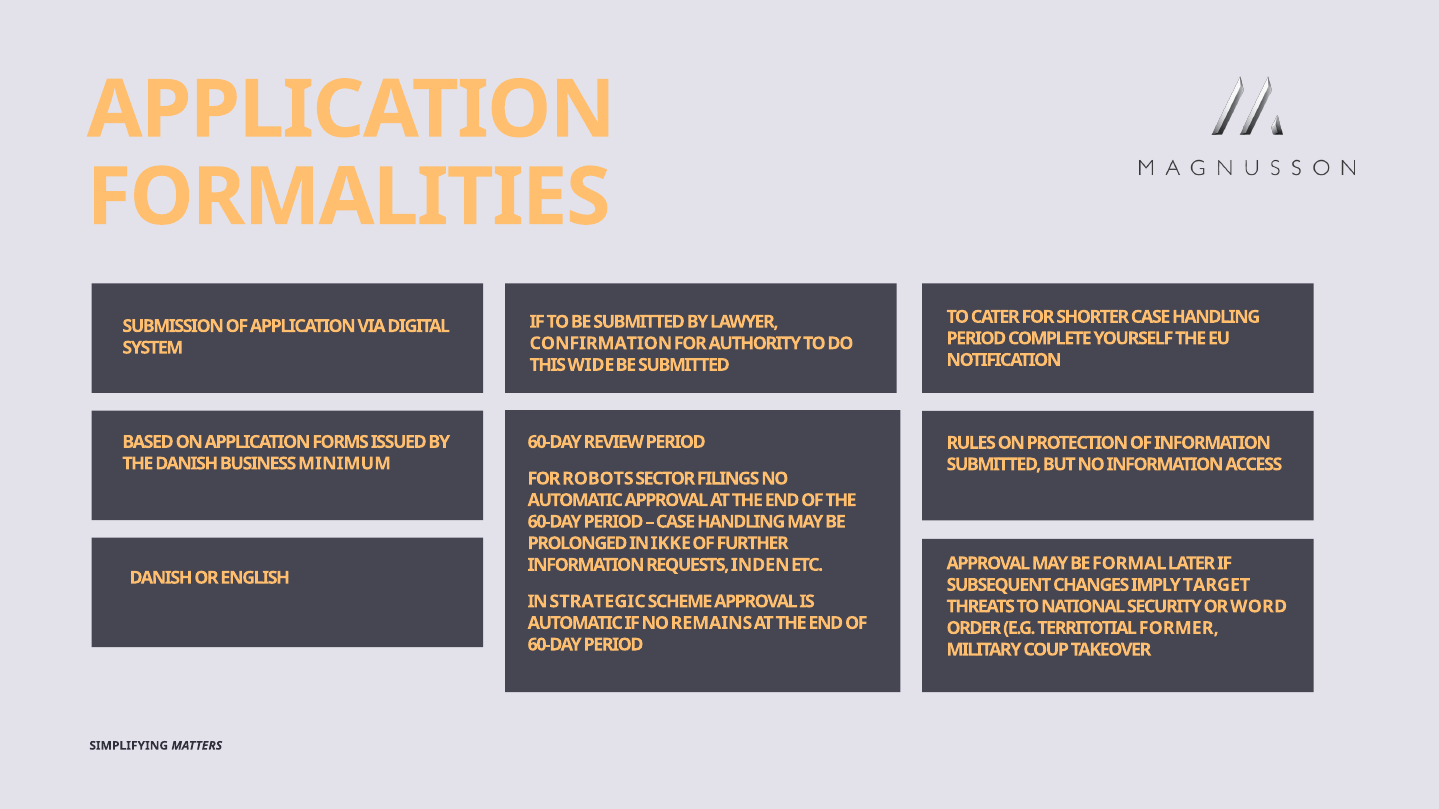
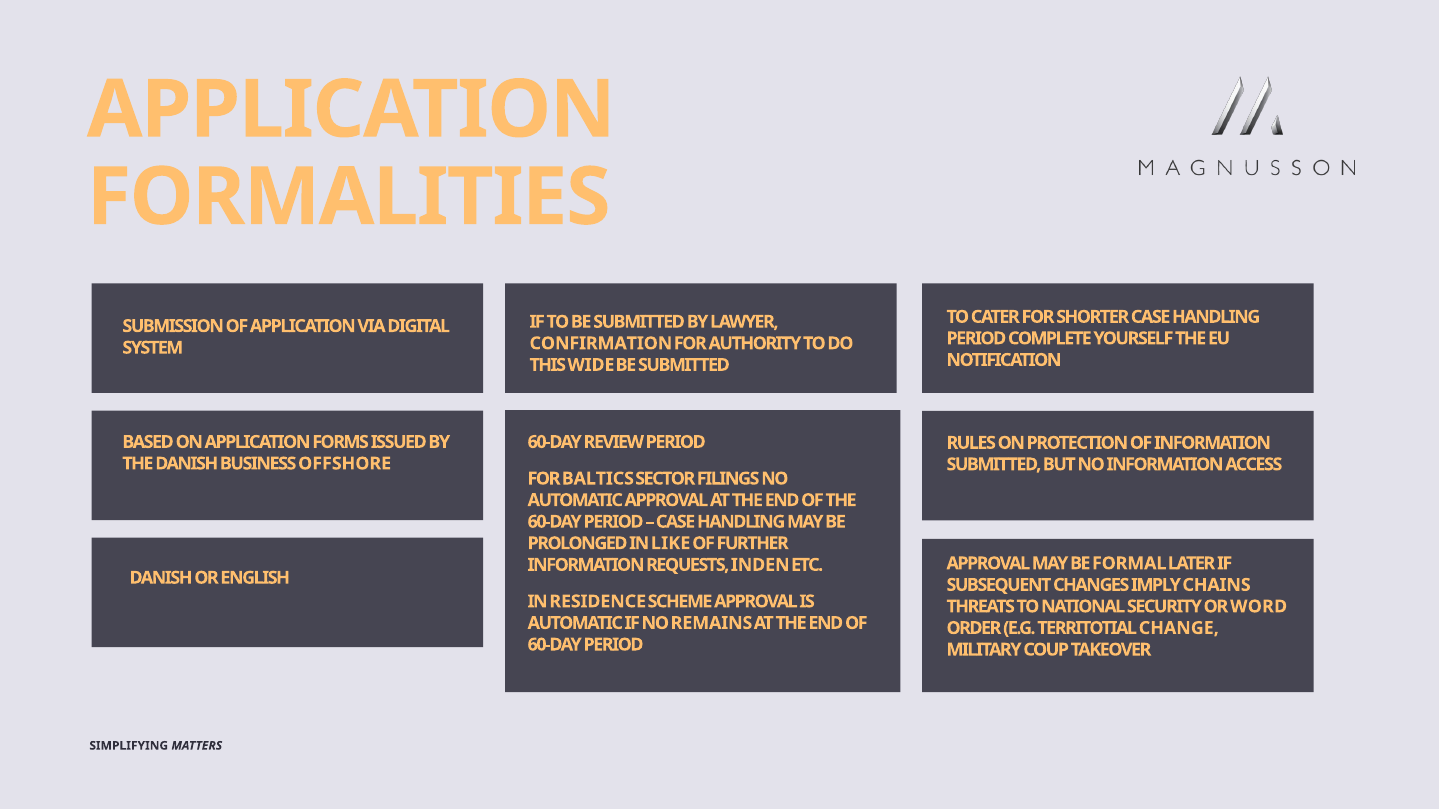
MINIMUM: MINIMUM -> OFFSHORE (345, 464)
ROBOTS: ROBOTS -> BALTICS (598, 479)
IKKE: IKKE -> LIKE (671, 544)
TARGET: TARGET -> CHAINS (1217, 585)
STRATEGIC: STRATEGIC -> RESIDENCE (598, 602)
FORMER: FORMER -> CHANGE (1179, 628)
